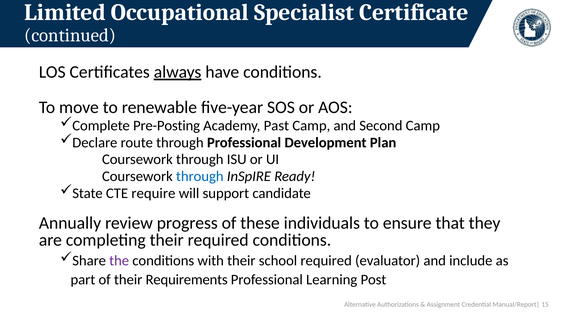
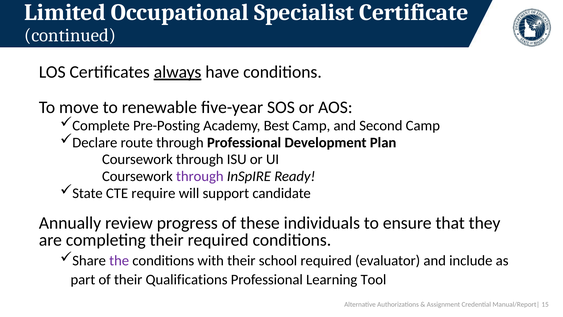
Past: Past -> Best (276, 126)
through colour: blue -> purple (200, 176)
Requirements: Requirements -> Qualifications (187, 279)
Post: Post -> Tool (373, 279)
